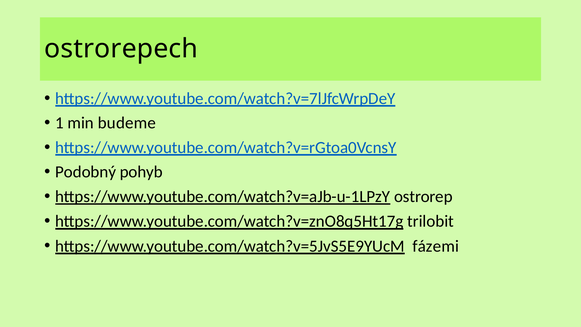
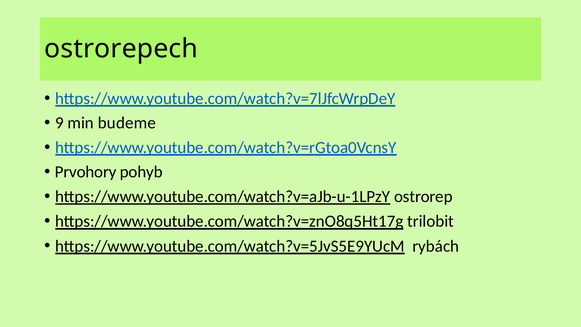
1: 1 -> 9 (59, 123)
Podobný: Podobný -> Prvohory (86, 172)
fázemi: fázemi -> rybách (436, 246)
